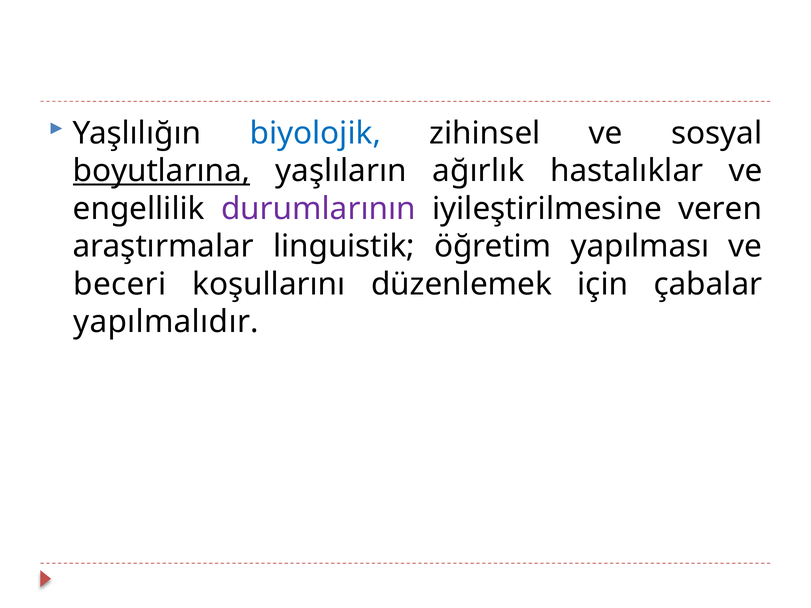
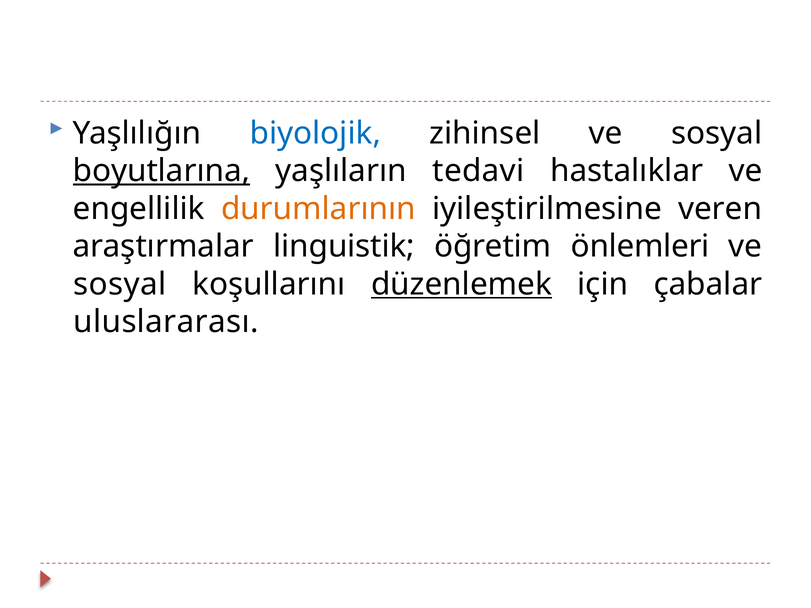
ağırlık: ağırlık -> tedavi (478, 171)
durumlarının colour: purple -> orange (318, 209)
yapılması: yapılması -> önlemleri (640, 247)
beceri: beceri -> sosyal (120, 284)
düzenlemek underline: none -> present (461, 284)
yapılmalıdır: yapılmalıdır -> uluslararası (166, 322)
